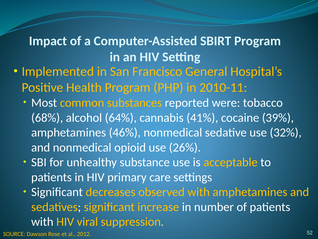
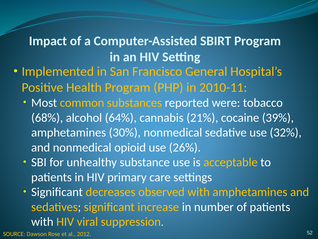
41%: 41% -> 21% (202, 117)
46%: 46% -> 30% (125, 132)
